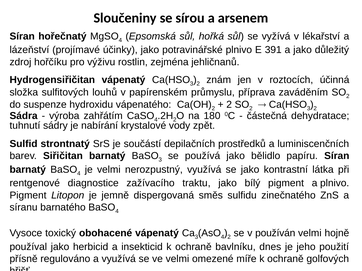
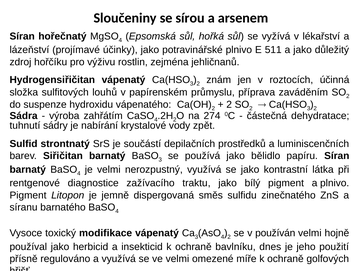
391: 391 -> 511 (273, 50)
180: 180 -> 274 (212, 116)
obohacené: obohacené -> modifikace (106, 233)
